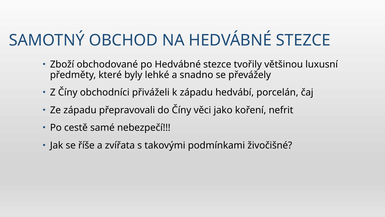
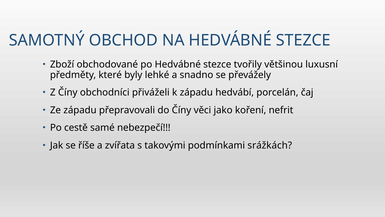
živočišné: živočišné -> srážkách (270, 145)
